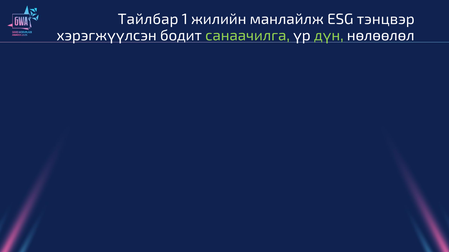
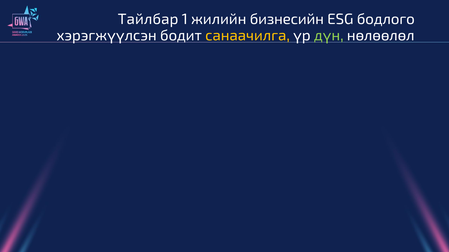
манлайлж: манлайлж -> бизнесийн (287, 19)
тэнцвэр: тэнцвэр -> бодлого (386, 19)
санаачилга colour: light green -> yellow (248, 36)
